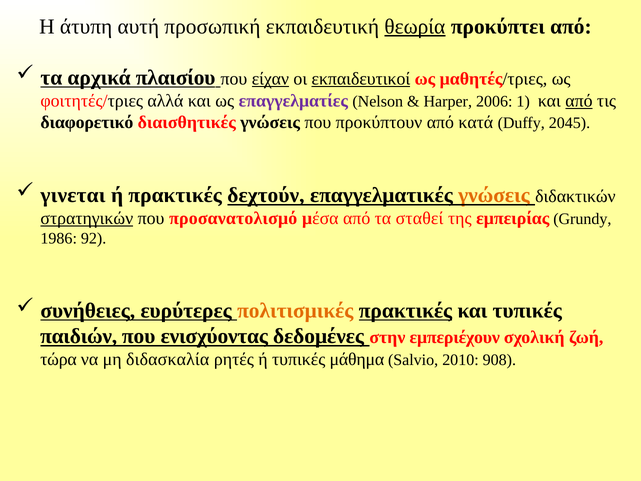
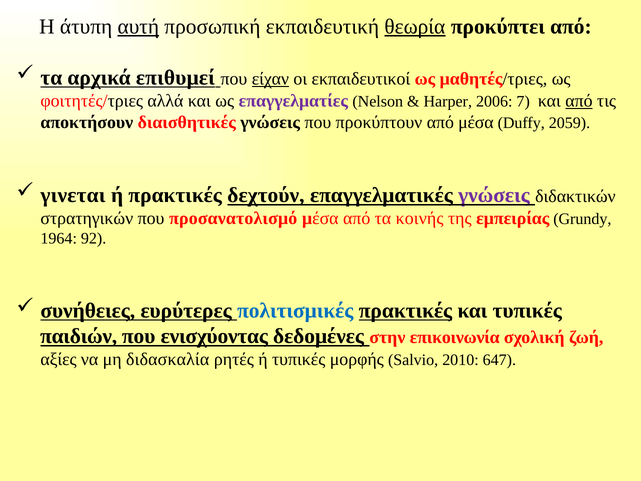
αυτή underline: none -> present (138, 27)
πλαισίου: πλαισίου -> επιθυμεί (175, 78)
εκπαιδευτικοί underline: present -> none (361, 79)
1: 1 -> 7 (523, 101)
διαφορετικό: διαφορετικό -> αποκτήσουν (87, 122)
από κατά: κατά -> μέσα (476, 122)
2045: 2045 -> 2059 (570, 123)
γνώσεις colour: orange -> purple (494, 195)
στρατηγικών underline: present -> none (87, 218)
σταθεί: σταθεί -> κοινής (420, 218)
1986: 1986 -> 1964 (59, 239)
πολιτισμικές colour: orange -> blue (295, 311)
εμπεριέχουν: εμπεριέχουν -> επικοινωνία (455, 337)
τώρα: τώρα -> αξίες (59, 359)
μάθημα: μάθημα -> μορφής (357, 359)
908: 908 -> 647 (499, 360)
